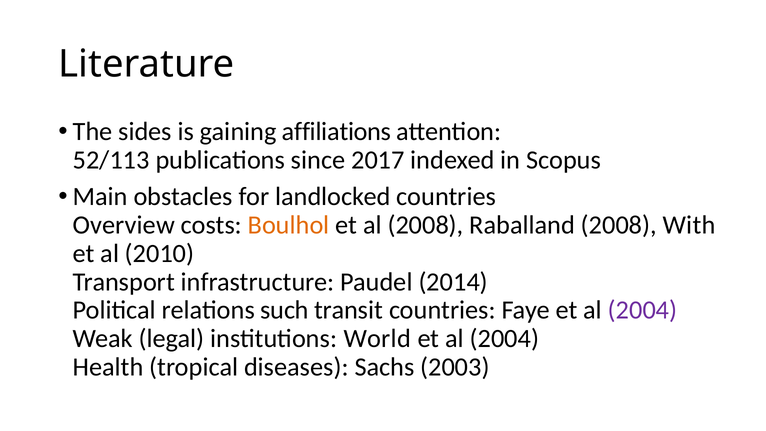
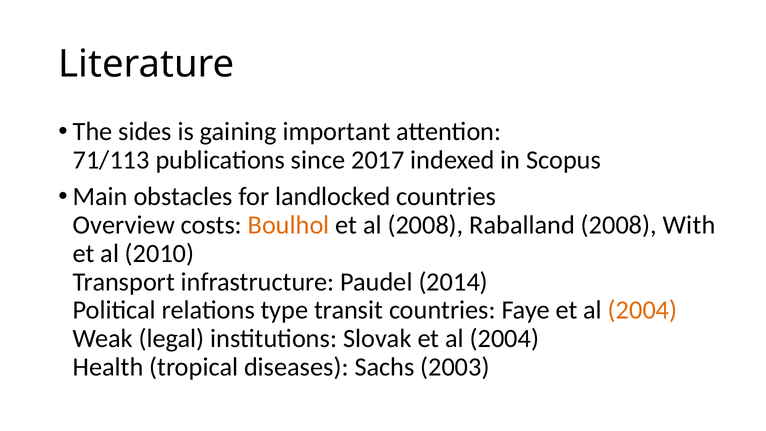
affiliations: affiliations -> important (336, 132)
52/113: 52/113 -> 71/113 (111, 160)
such: such -> type (284, 310)
2004 colour: purple -> orange (643, 310)
World: World -> Slovak (377, 339)
